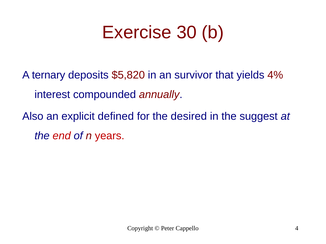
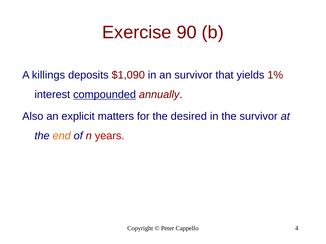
30: 30 -> 90 (187, 33)
ternary: ternary -> killings (48, 75)
$5,820: $5,820 -> $1,090 (128, 75)
4%: 4% -> 1% (275, 75)
compounded underline: none -> present (105, 95)
defined: defined -> matters (116, 116)
the suggest: suggest -> survivor (259, 116)
end colour: red -> orange (62, 136)
